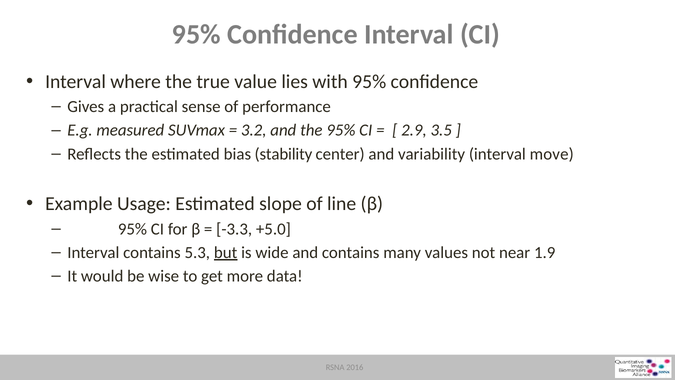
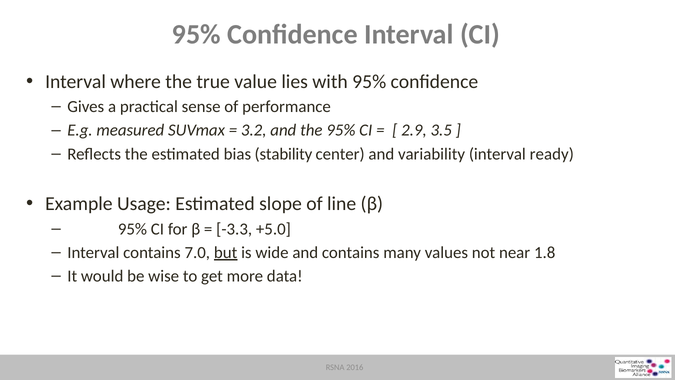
move: move -> ready (552, 154)
5.3: 5.3 -> 7.0 (197, 252)
1.9: 1.9 -> 1.8 (545, 252)
